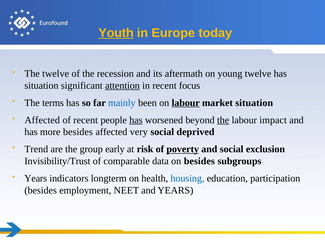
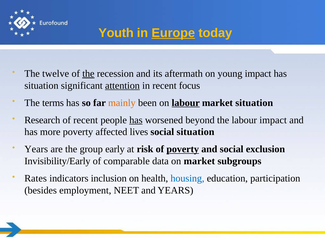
Youth underline: present -> none (116, 33)
Europe underline: none -> present (173, 33)
the underline: none -> present (88, 74)
young twelve: twelve -> impact (258, 74)
mainly colour: blue -> orange (122, 103)
Affected: Affected -> Research (42, 120)
the underline: present -> none (223, 120)
more besides: besides -> poverty (78, 132)
very: very -> lives (139, 132)
social deprived: deprived -> situation (195, 132)
Trend: Trend -> Years (36, 150)
Invisibility/Trust: Invisibility/Trust -> Invisibility/Early (57, 162)
on besides: besides -> market (199, 162)
Years: Years -> Rates (36, 179)
longterm: longterm -> inclusion (109, 179)
